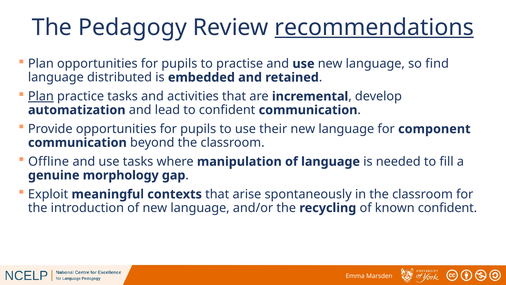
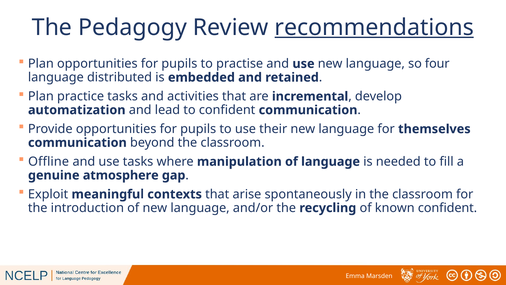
find: find -> four (437, 64)
Plan underline: present -> none (41, 96)
component: component -> themselves (434, 129)
morphology: morphology -> atmosphere (121, 175)
